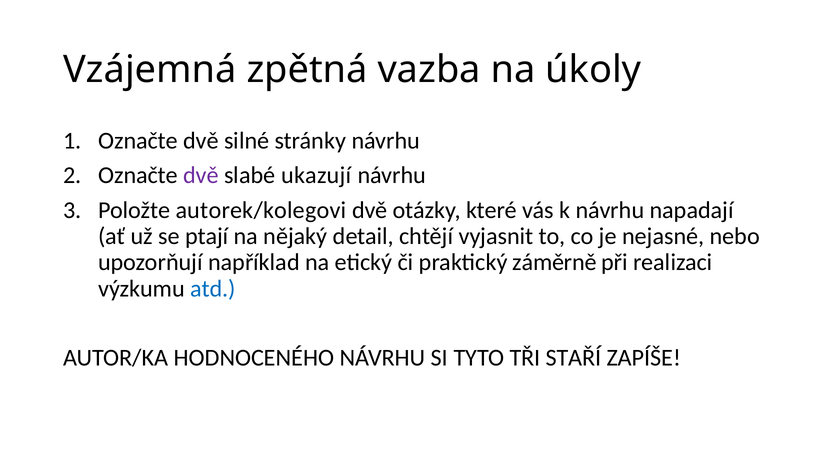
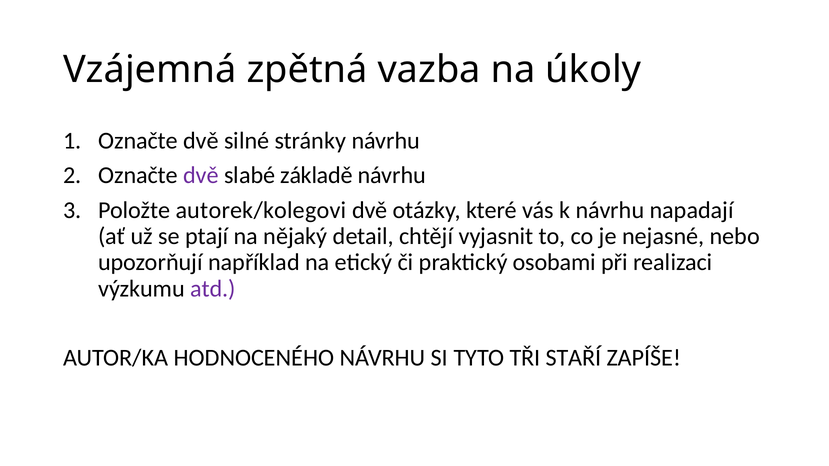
ukazují: ukazují -> základě (317, 176)
záměrně: záměrně -> osobami (554, 263)
atd colour: blue -> purple (213, 289)
